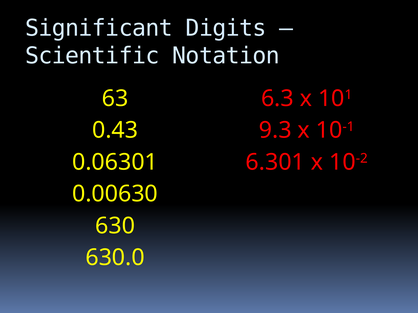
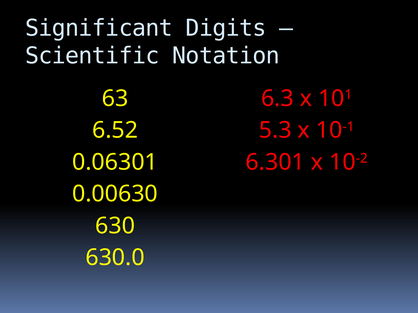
0.43: 0.43 -> 6.52 (115, 130)
9.3: 9.3 -> 5.3 (275, 130)
